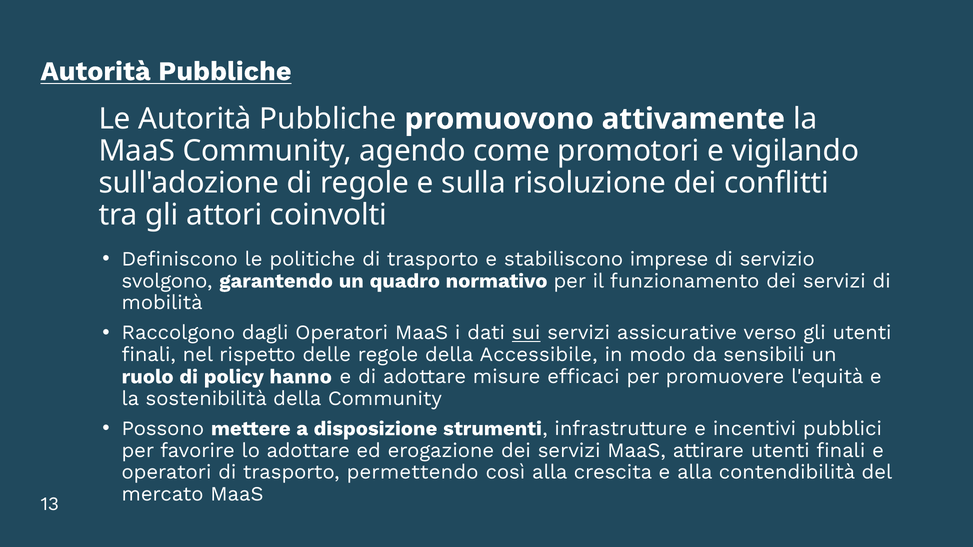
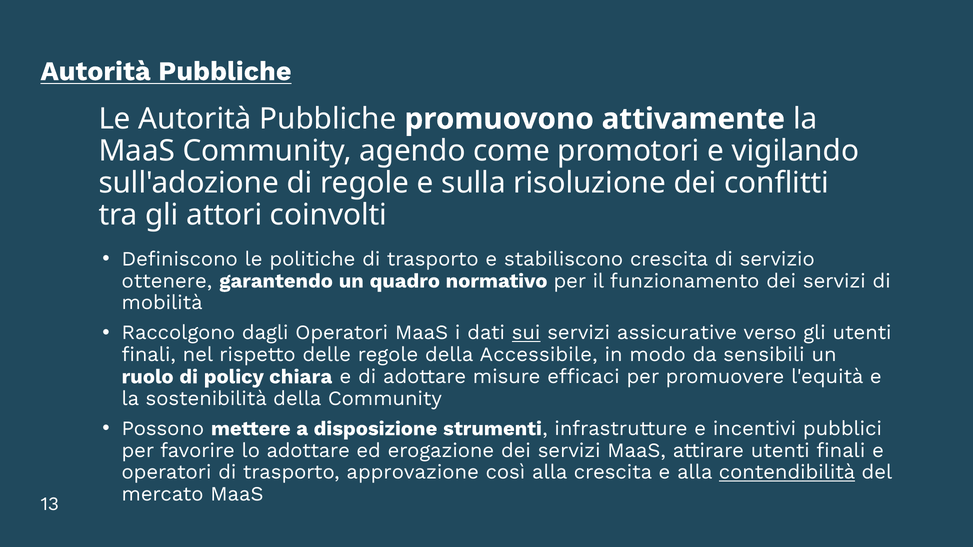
stabiliscono imprese: imprese -> crescita (669, 259)
svolgono: svolgono -> ottenere (167, 281)
hanno: hanno -> chiara (301, 377)
permettendo: permettendo -> approvazione (413, 473)
contendibilità underline: none -> present (787, 473)
